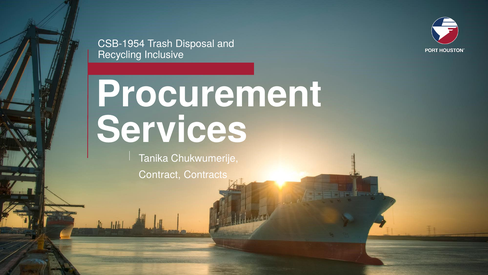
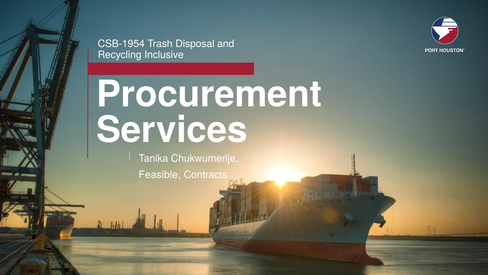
Contract: Contract -> Feasible (160, 174)
